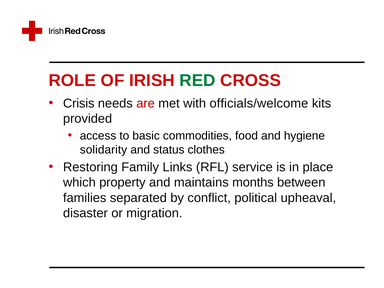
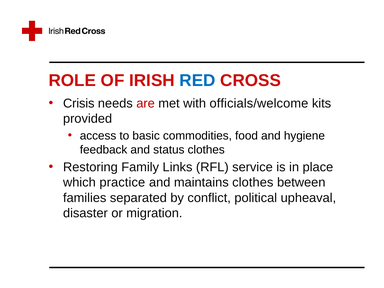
RED colour: green -> blue (197, 81)
solidarity: solidarity -> feedback (104, 150)
property: property -> practice (122, 182)
maintains months: months -> clothes (253, 182)
